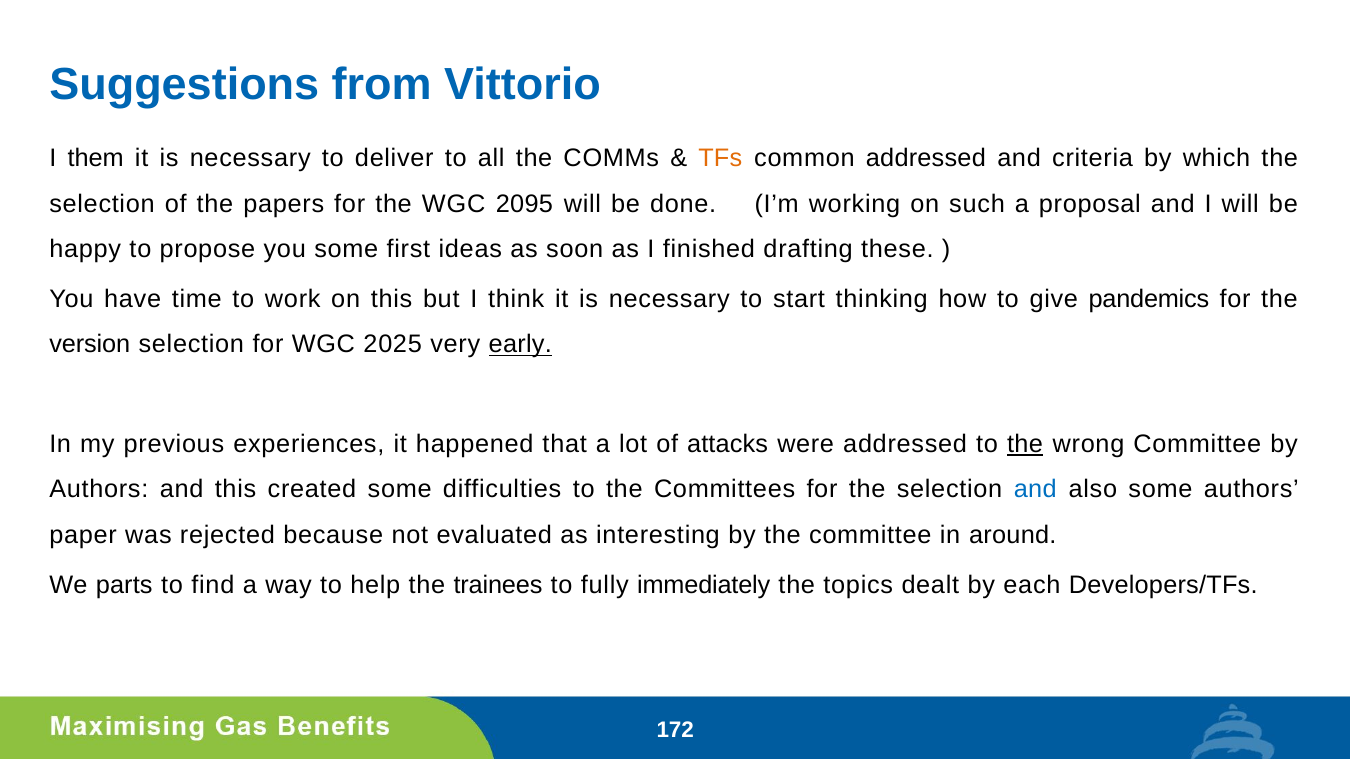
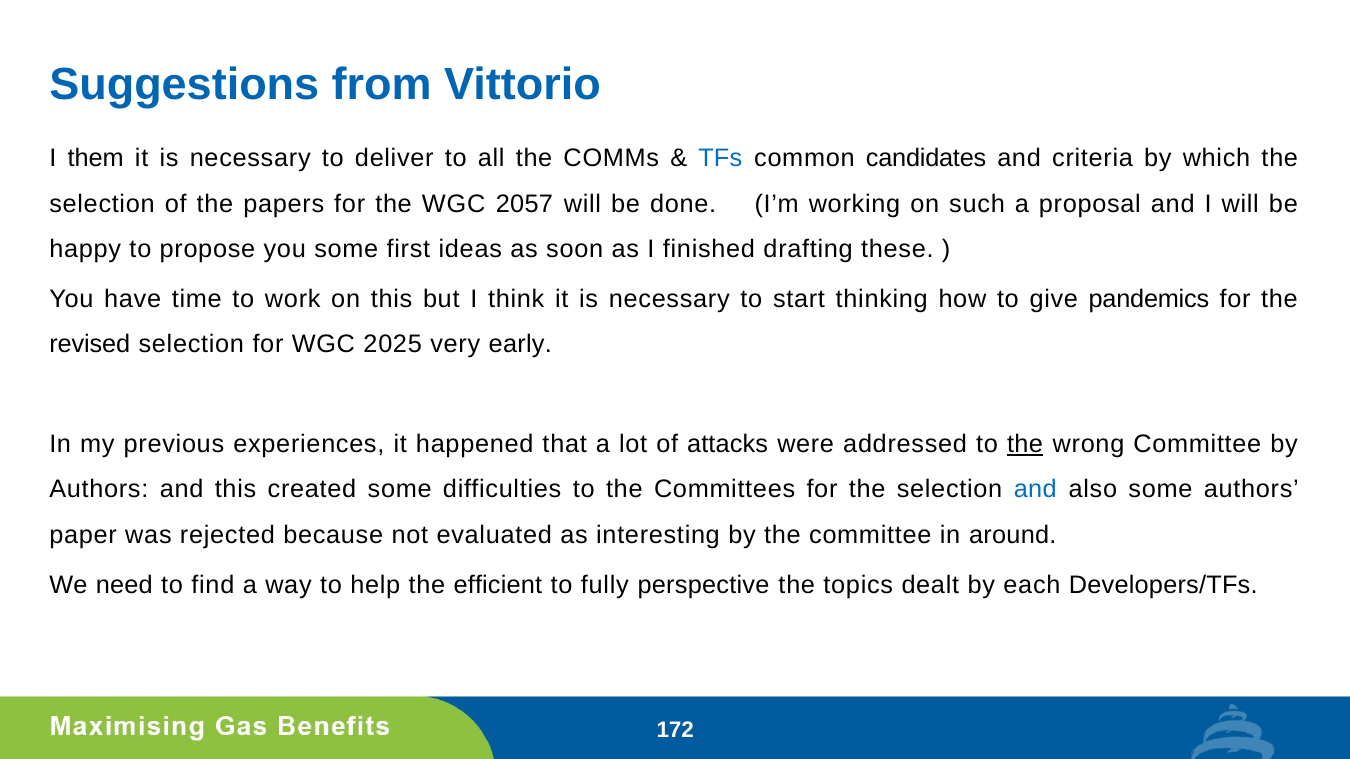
TFs colour: orange -> blue (720, 158)
common addressed: addressed -> candidates (926, 158)
2095: 2095 -> 2057 (524, 204)
version: version -> revised (90, 345)
early underline: present -> none (520, 345)
parts: parts -> need (124, 585)
trainees: trainees -> efficient (498, 585)
immediately: immediately -> perspective (703, 585)
